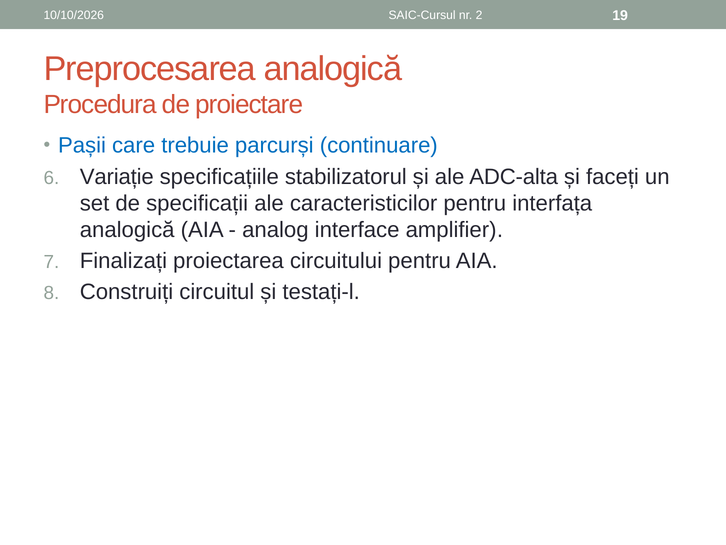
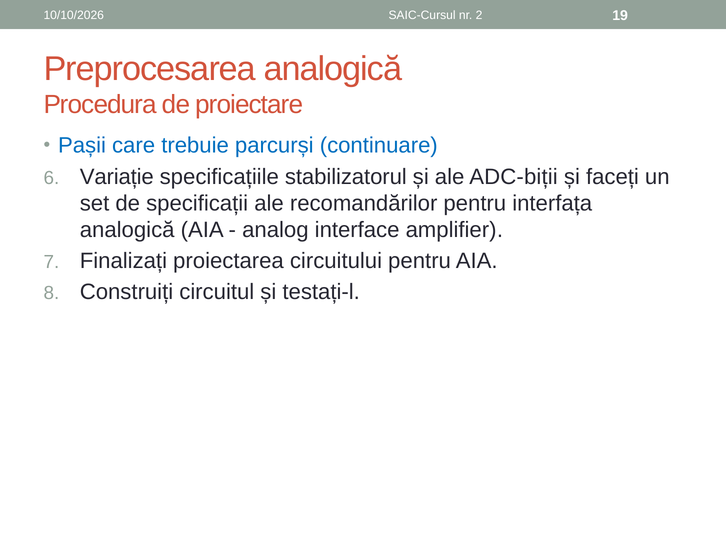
ADC-alta: ADC-alta -> ADC-biții (514, 177)
caracteristicilor: caracteristicilor -> recomandărilor (364, 203)
